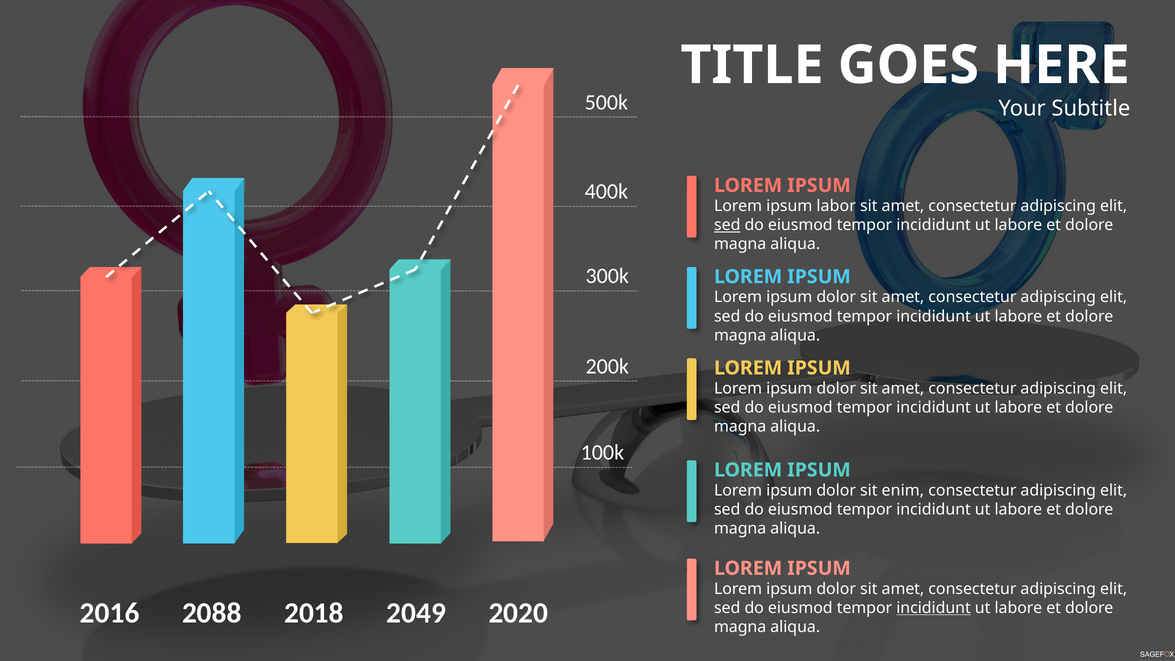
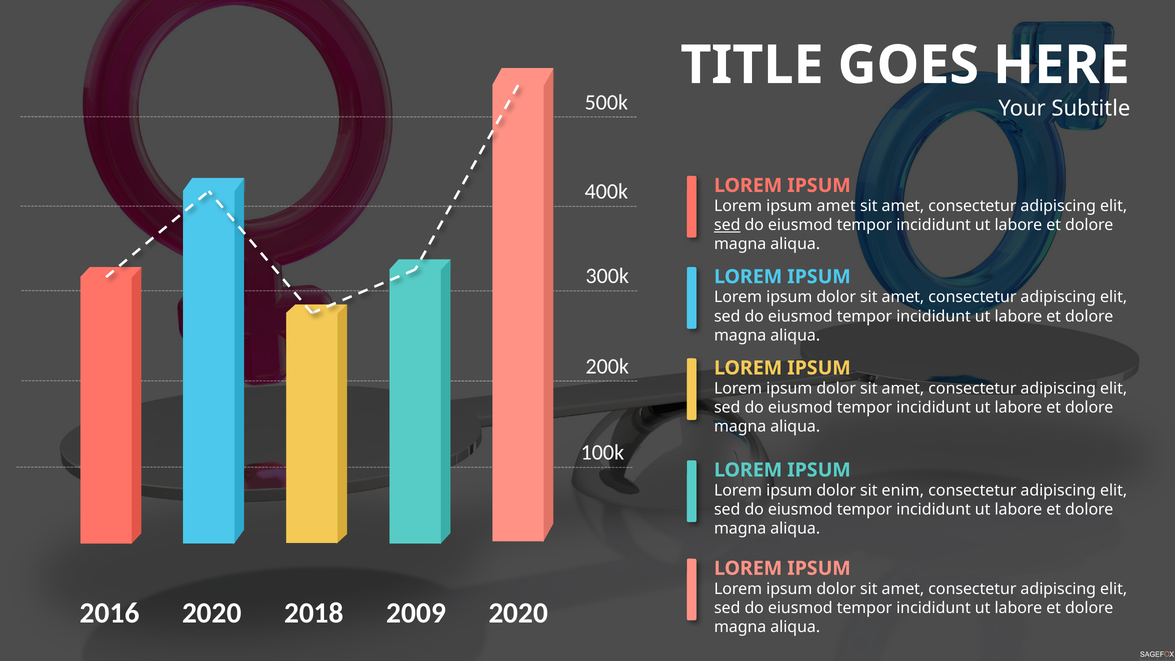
ipsum labor: labor -> amet (836, 206)
2016 2088: 2088 -> 2020 (212, 613)
2049: 2049 -> 2009 (416, 613)
incididunt underline: present -> none (934, 608)
